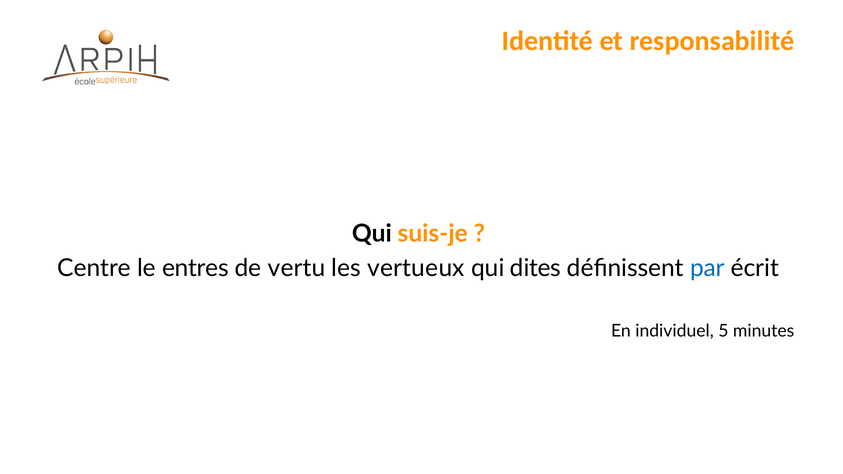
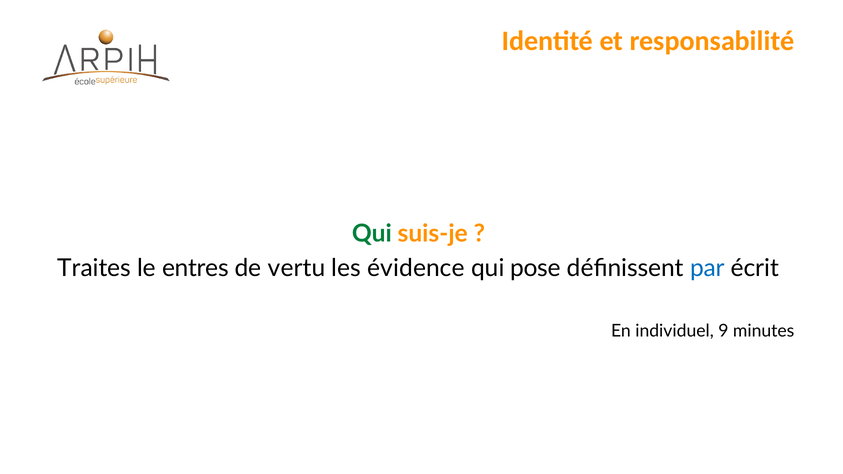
Qui colour: black -> green (372, 234)
Centre: Centre -> Traites (94, 268)
vertueux: vertueux -> évidence (416, 268)
dites: dites -> pose (536, 268)
5: 5 -> 9 (723, 331)
